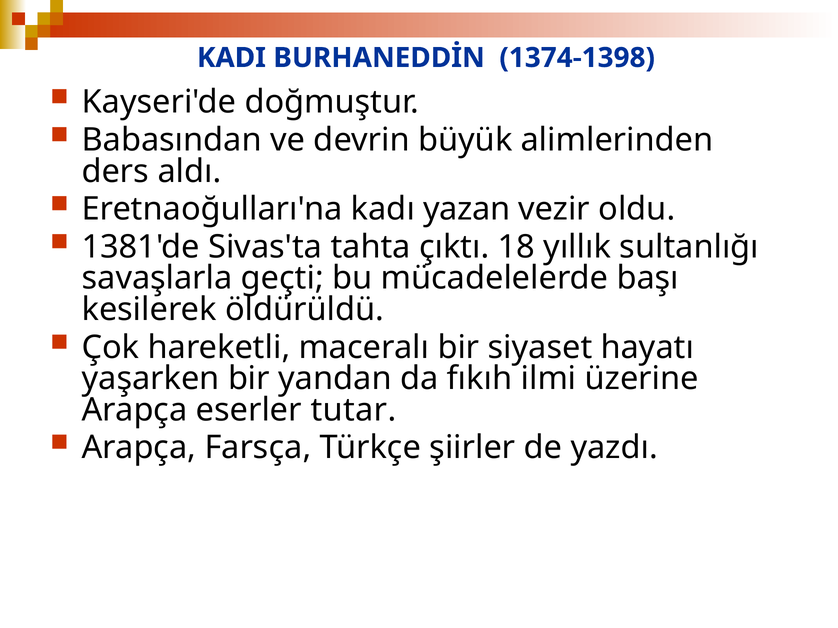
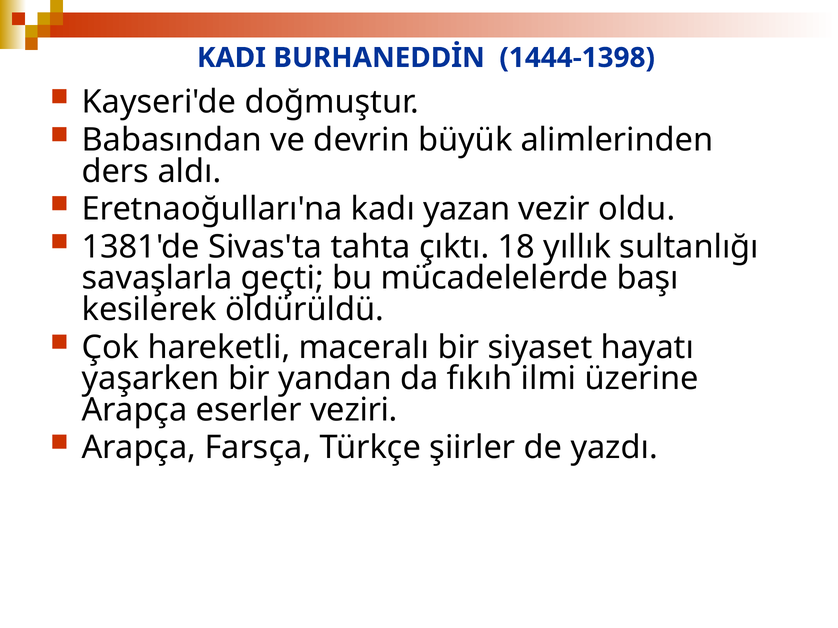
1374-1398: 1374-1398 -> 1444-1398 (577, 58)
tutar: tutar -> veziri (354, 410)
